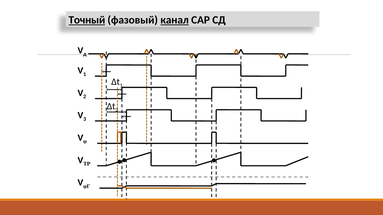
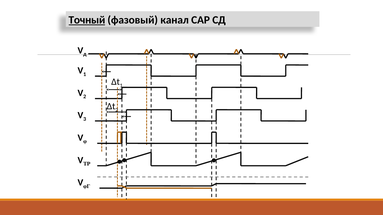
канал underline: present -> none (175, 20)
